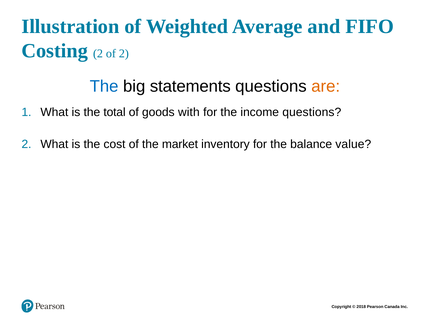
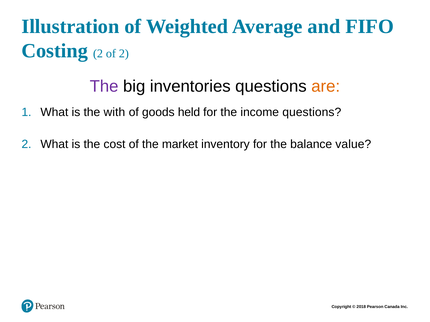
The colour: blue -> purple (104, 86)
statements: statements -> inventories (190, 86)
total: total -> with (114, 112)
with: with -> held (189, 112)
